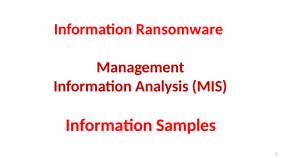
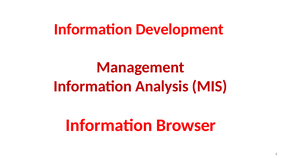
Ransomware: Ransomware -> Development (180, 29)
Samples: Samples -> Browser (186, 125)
